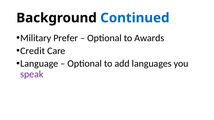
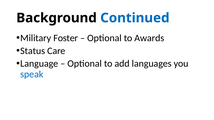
Prefer: Prefer -> Foster (66, 38)
Credit: Credit -> Status (33, 51)
speak colour: purple -> blue (32, 74)
